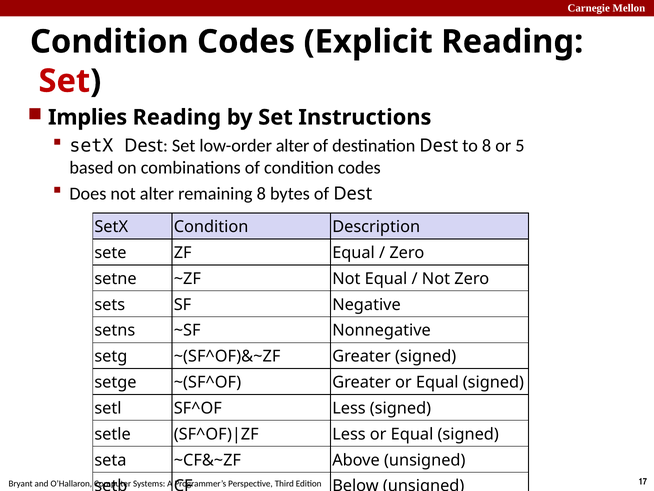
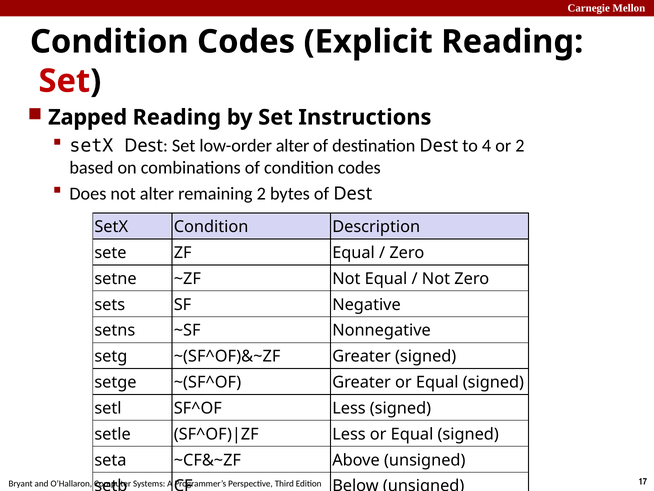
Implies: Implies -> Zapped (88, 117)
to 8: 8 -> 4 (487, 146)
or 5: 5 -> 2 (520, 146)
remaining 8: 8 -> 2 (261, 194)
